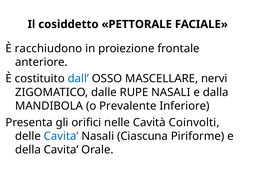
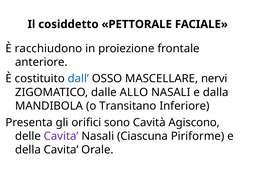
RUPE: RUPE -> ALLO (134, 92)
Prevalente: Prevalente -> Transitano (128, 106)
nelle: nelle -> sono (117, 122)
Coinvolti: Coinvolti -> Agiscono (194, 122)
Cavita colour: blue -> purple (61, 136)
